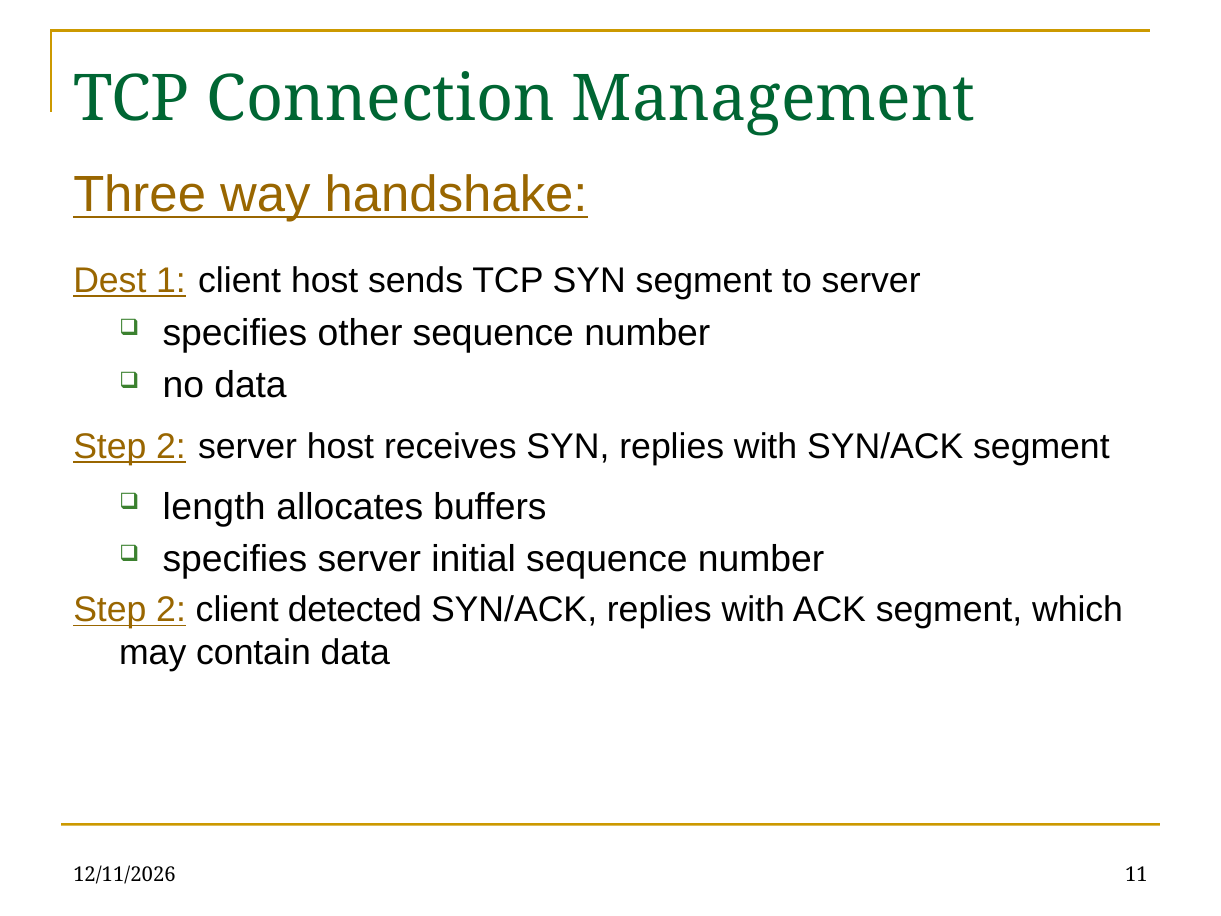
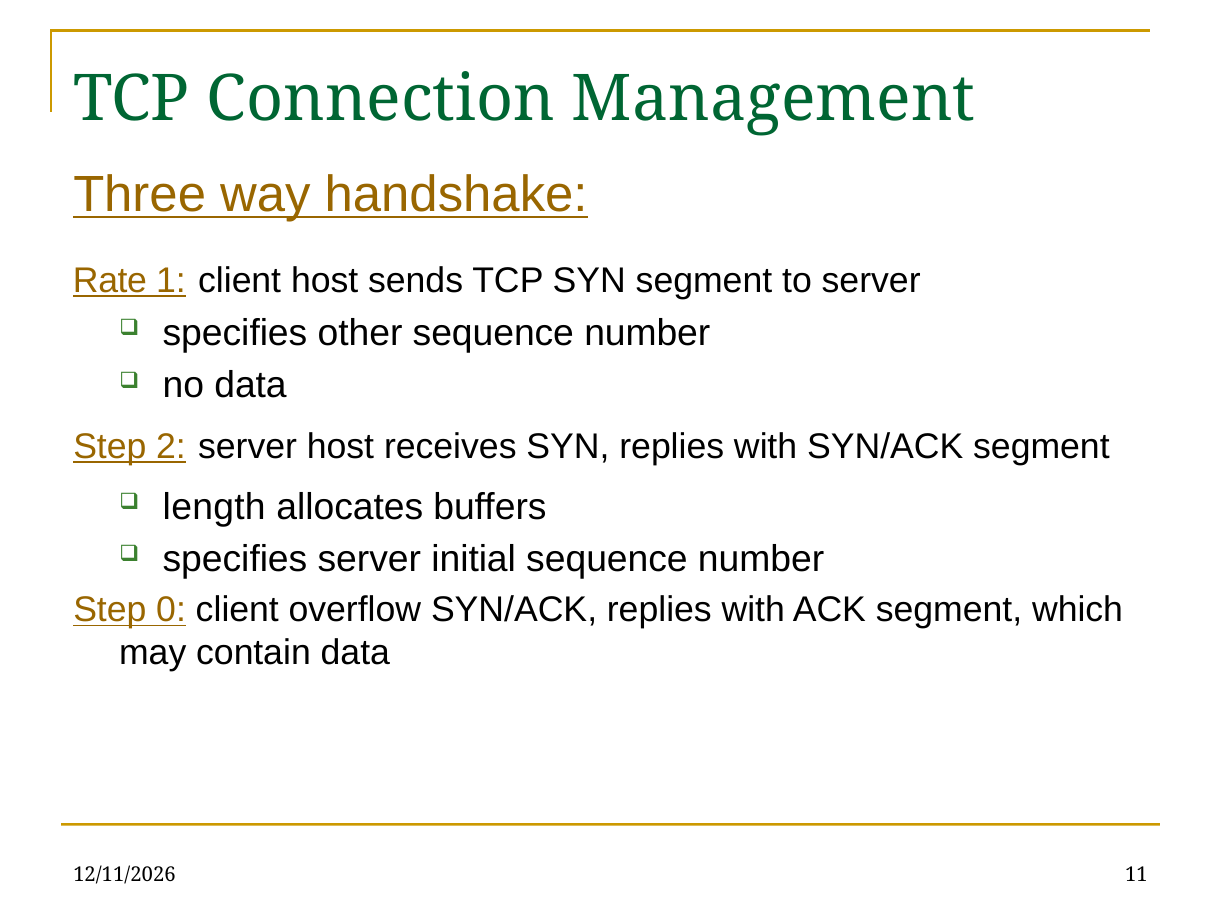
Dest: Dest -> Rate (110, 280)
2: 2 -> 0 (171, 610)
detected: detected -> overflow (355, 610)
